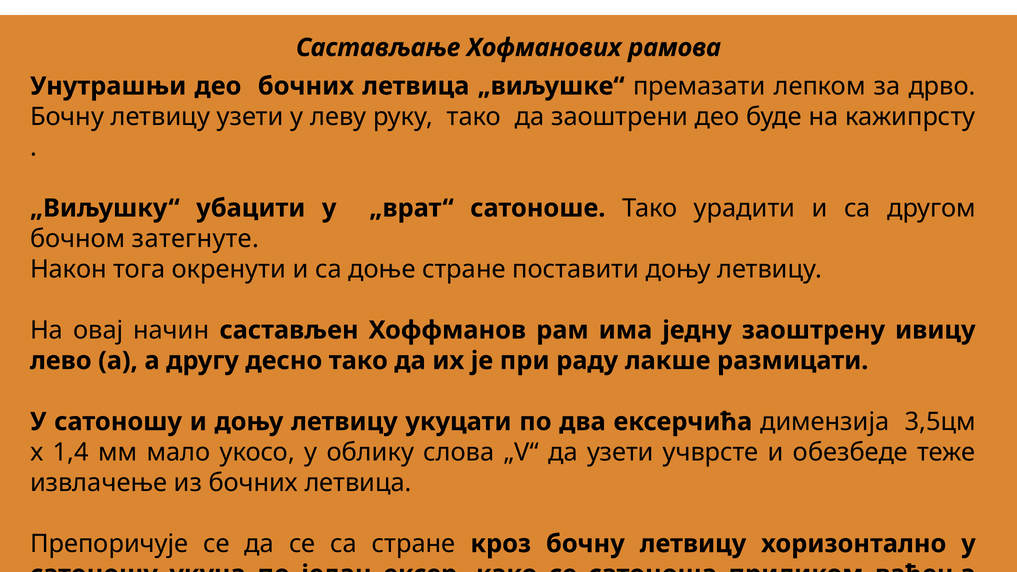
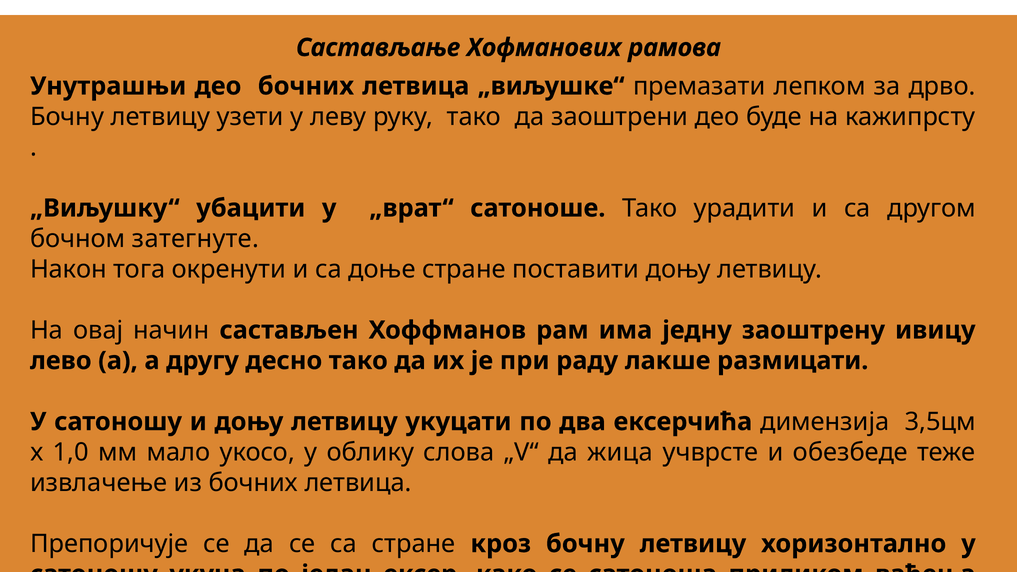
1,4: 1,4 -> 1,0 (71, 452)
да узети: узети -> жица (620, 452)
